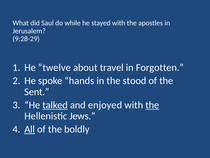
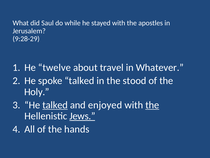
Forgotten: Forgotten -> Whatever (160, 67)
spoke hands: hands -> talked (79, 81)
Sent: Sent -> Holy (37, 92)
Jews underline: none -> present (82, 116)
All underline: present -> none (30, 129)
boldly: boldly -> hands (77, 129)
